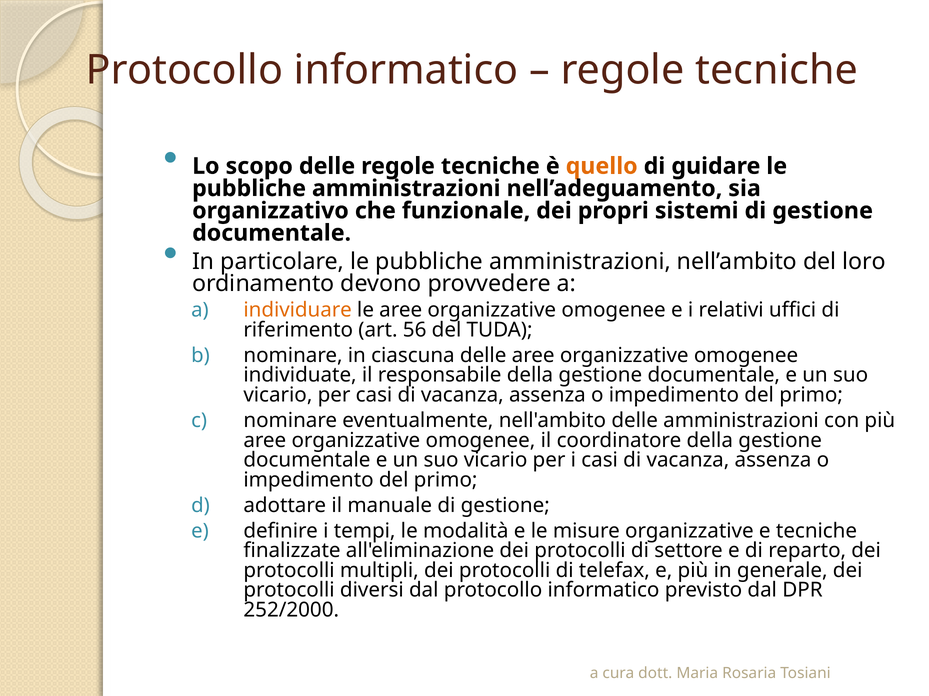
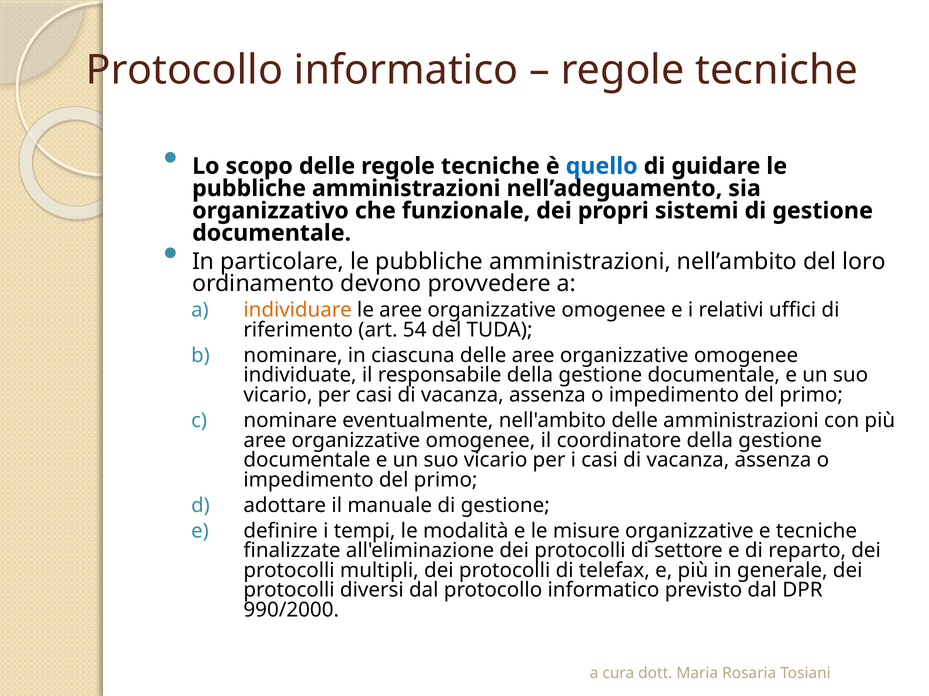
quello colour: orange -> blue (602, 166)
56: 56 -> 54 (415, 330)
252/2000: 252/2000 -> 990/2000 (291, 611)
